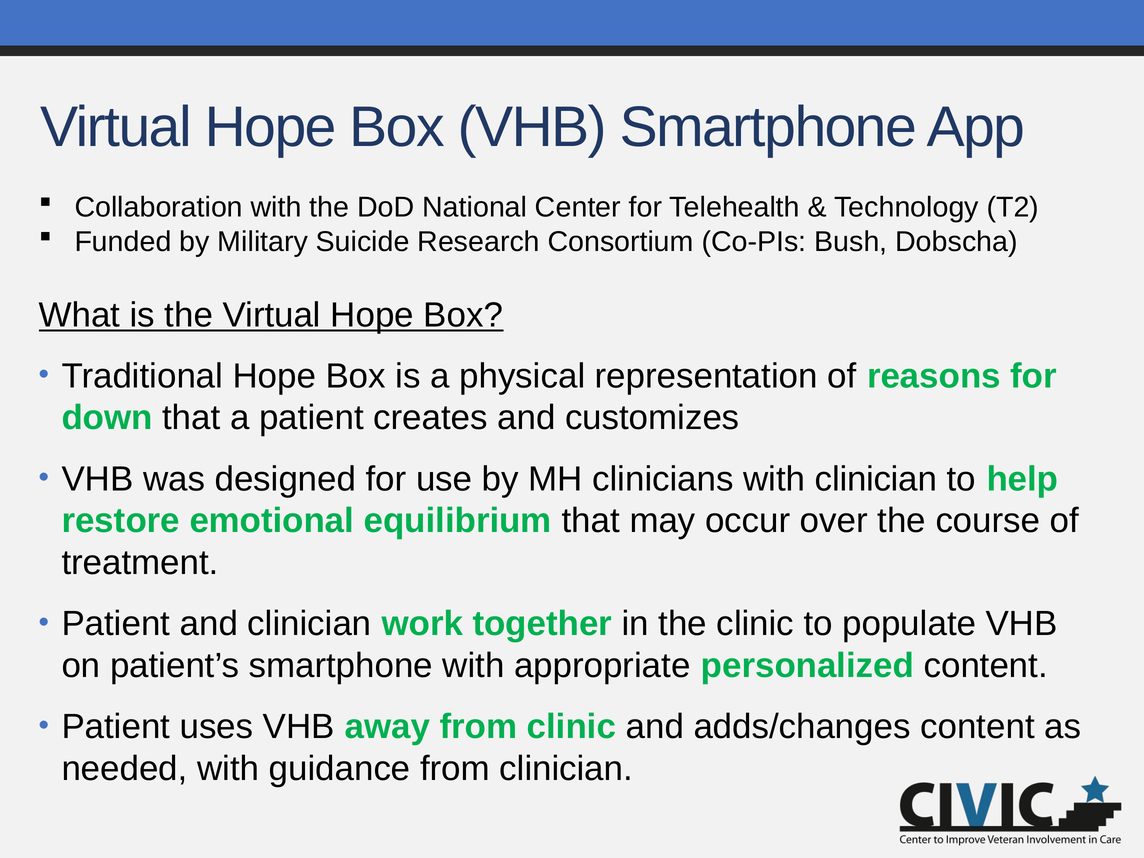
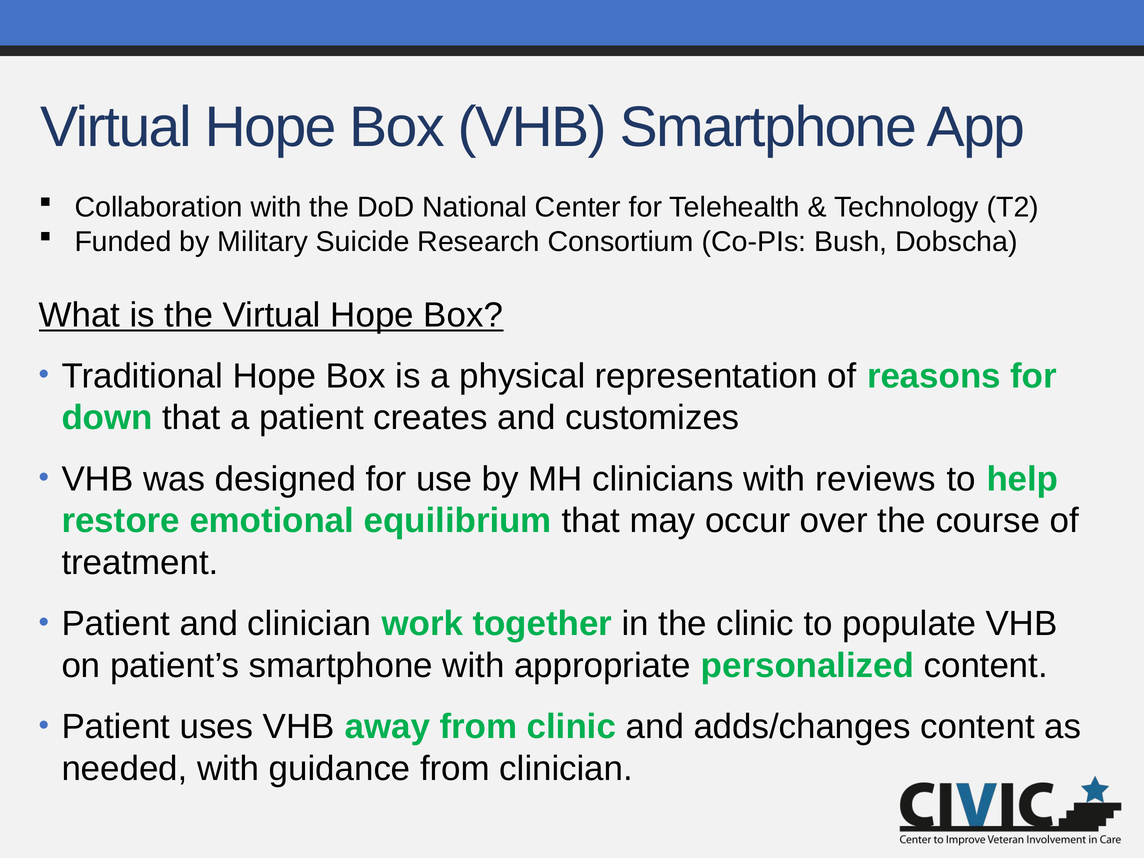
with clinician: clinician -> reviews (876, 479)
